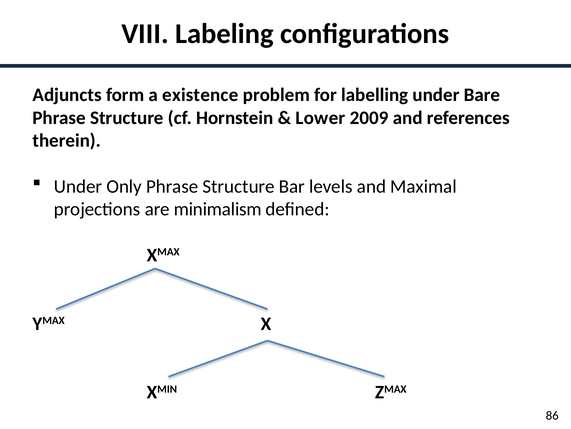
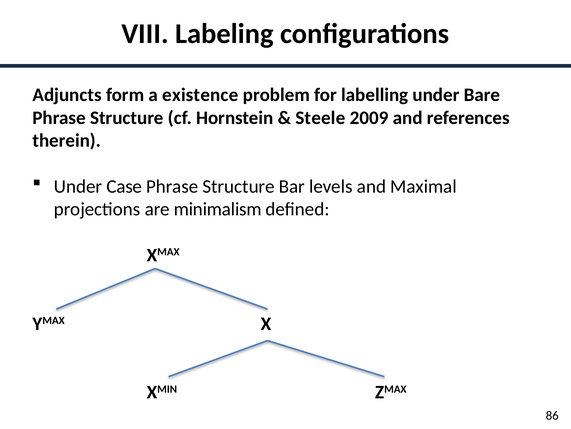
Lower: Lower -> Steele (320, 118)
Only: Only -> Case (124, 186)
